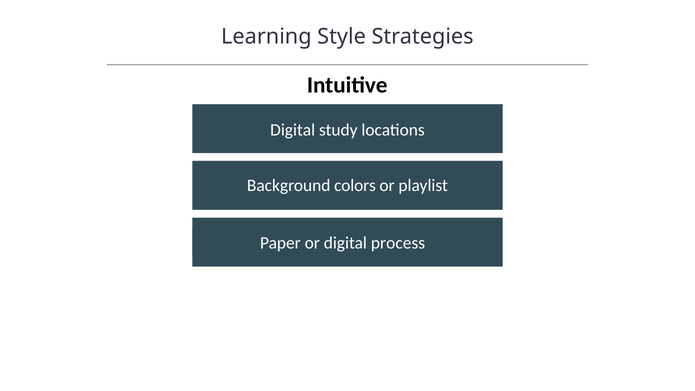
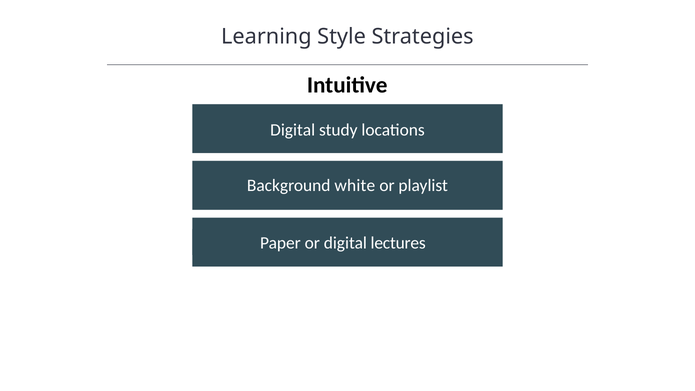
colors: colors -> white (355, 185)
process: process -> lectures (398, 243)
